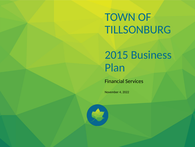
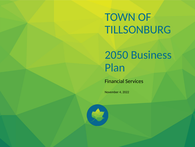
2015: 2015 -> 2050 (117, 55)
